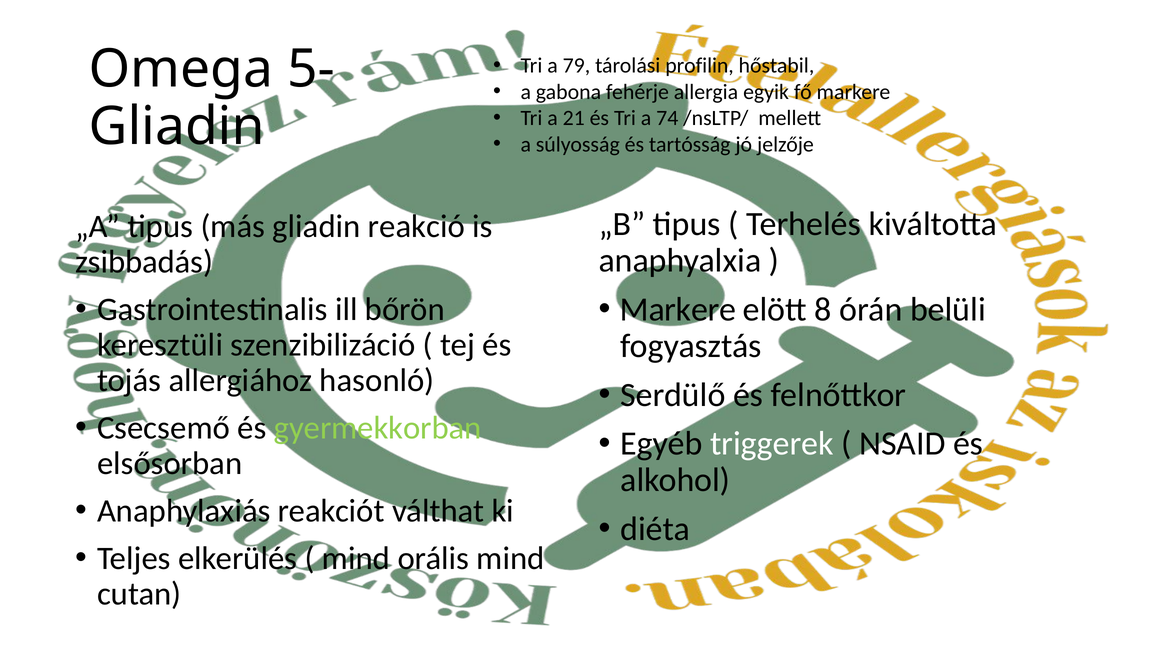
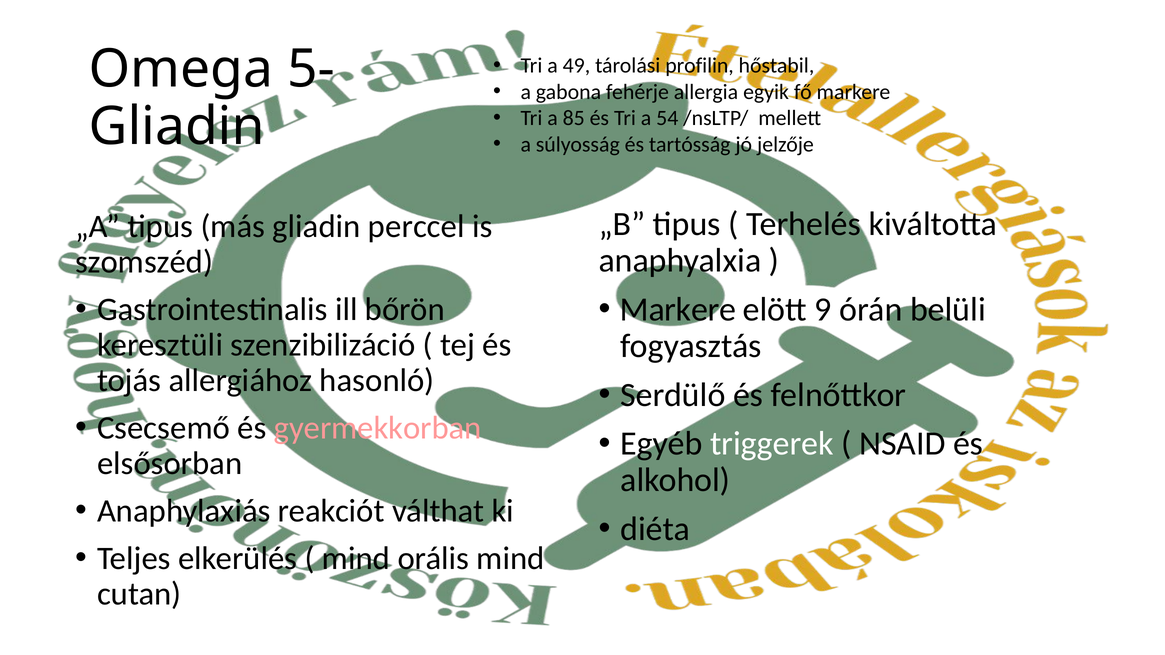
79: 79 -> 49 (576, 66)
21: 21 -> 85 (574, 118)
74: 74 -> 54 (667, 118)
reakció: reakció -> perccel (416, 227)
zsibbadás: zsibbadás -> szomszéd (144, 262)
8: 8 -> 9 (823, 310)
gyermekkorban colour: light green -> pink (378, 428)
